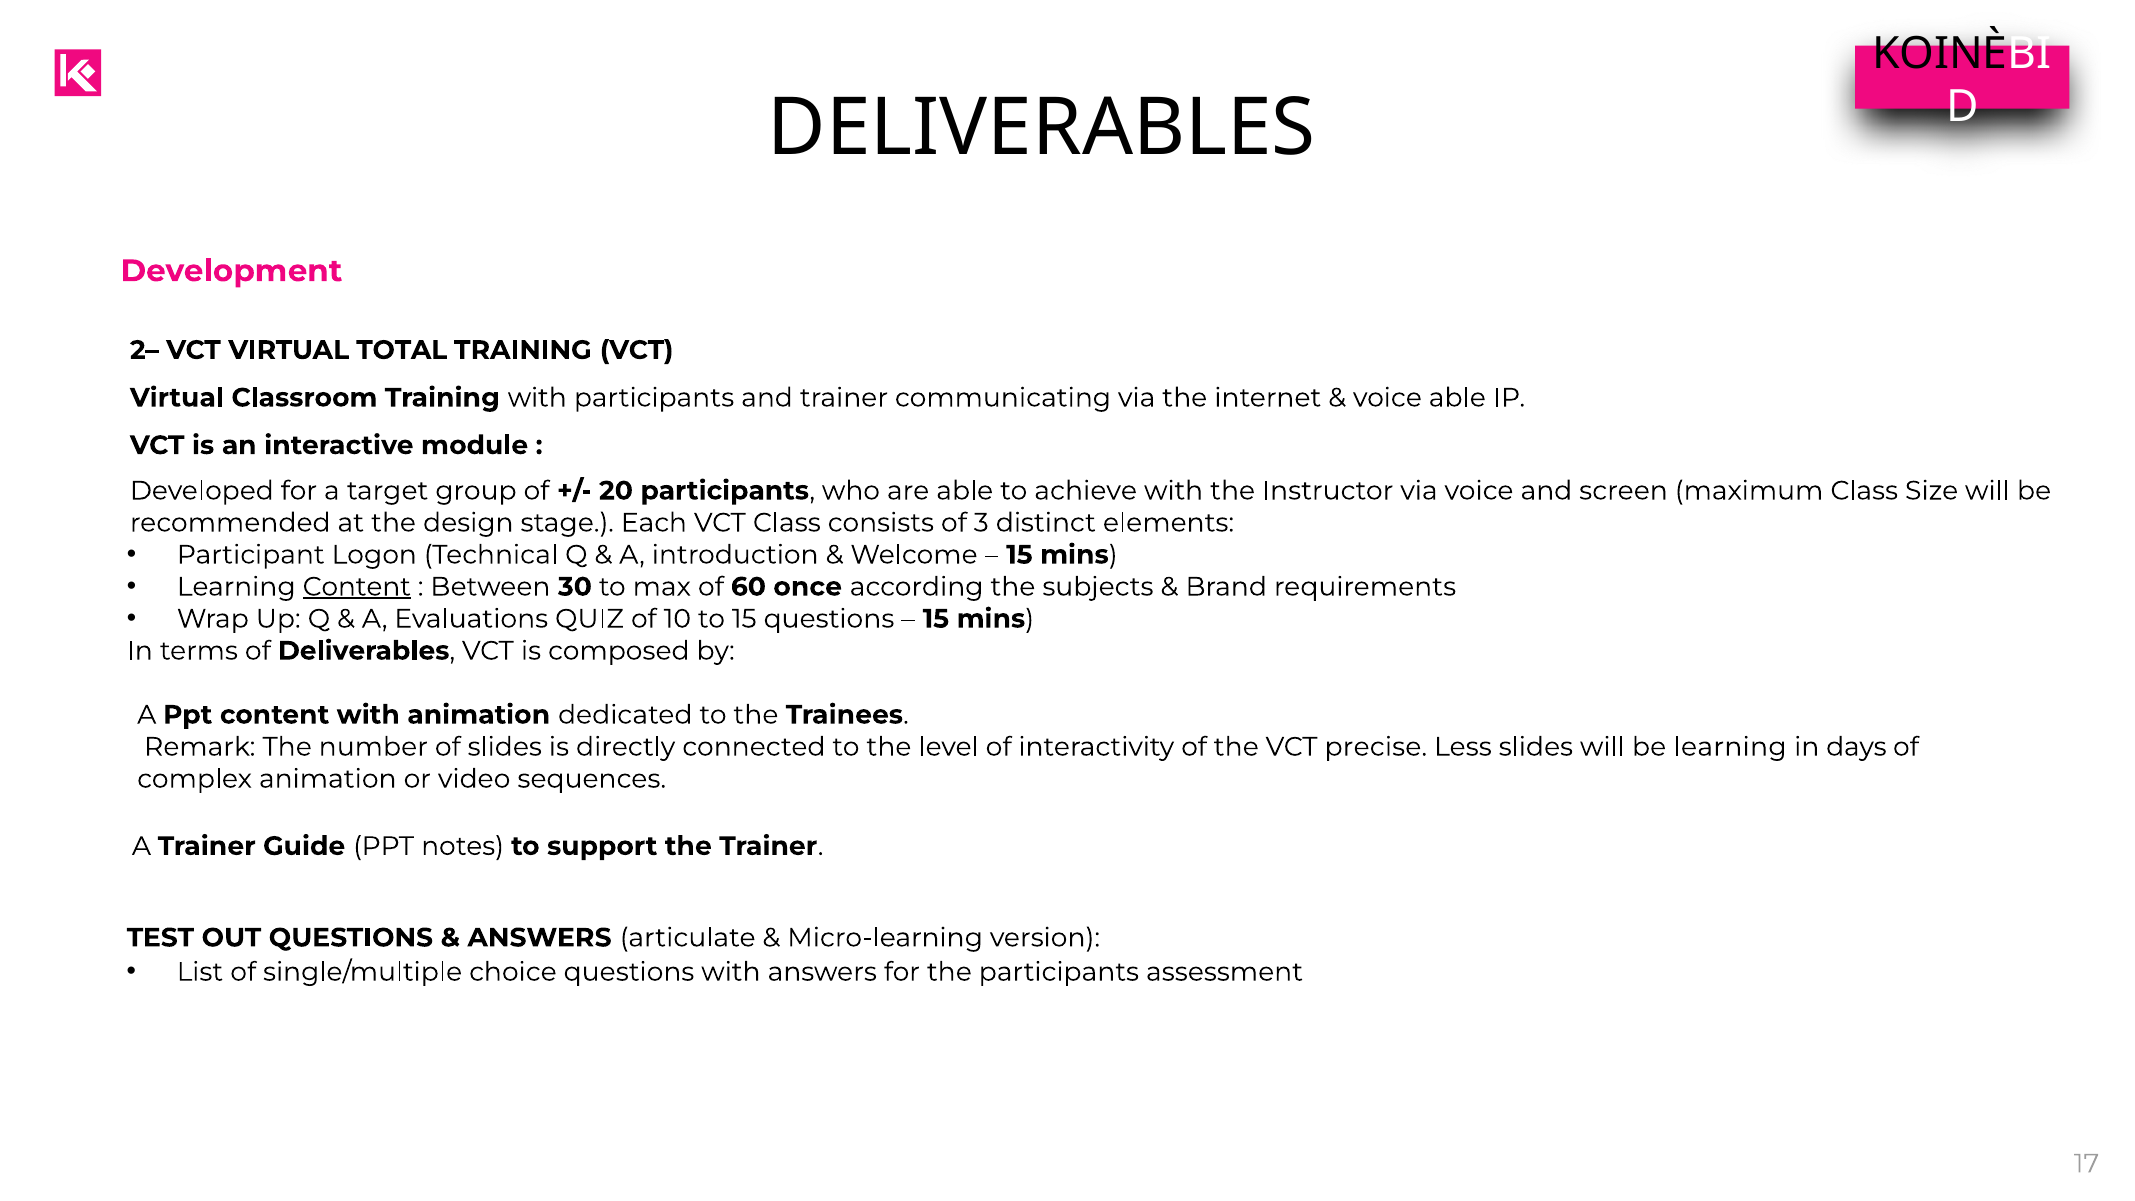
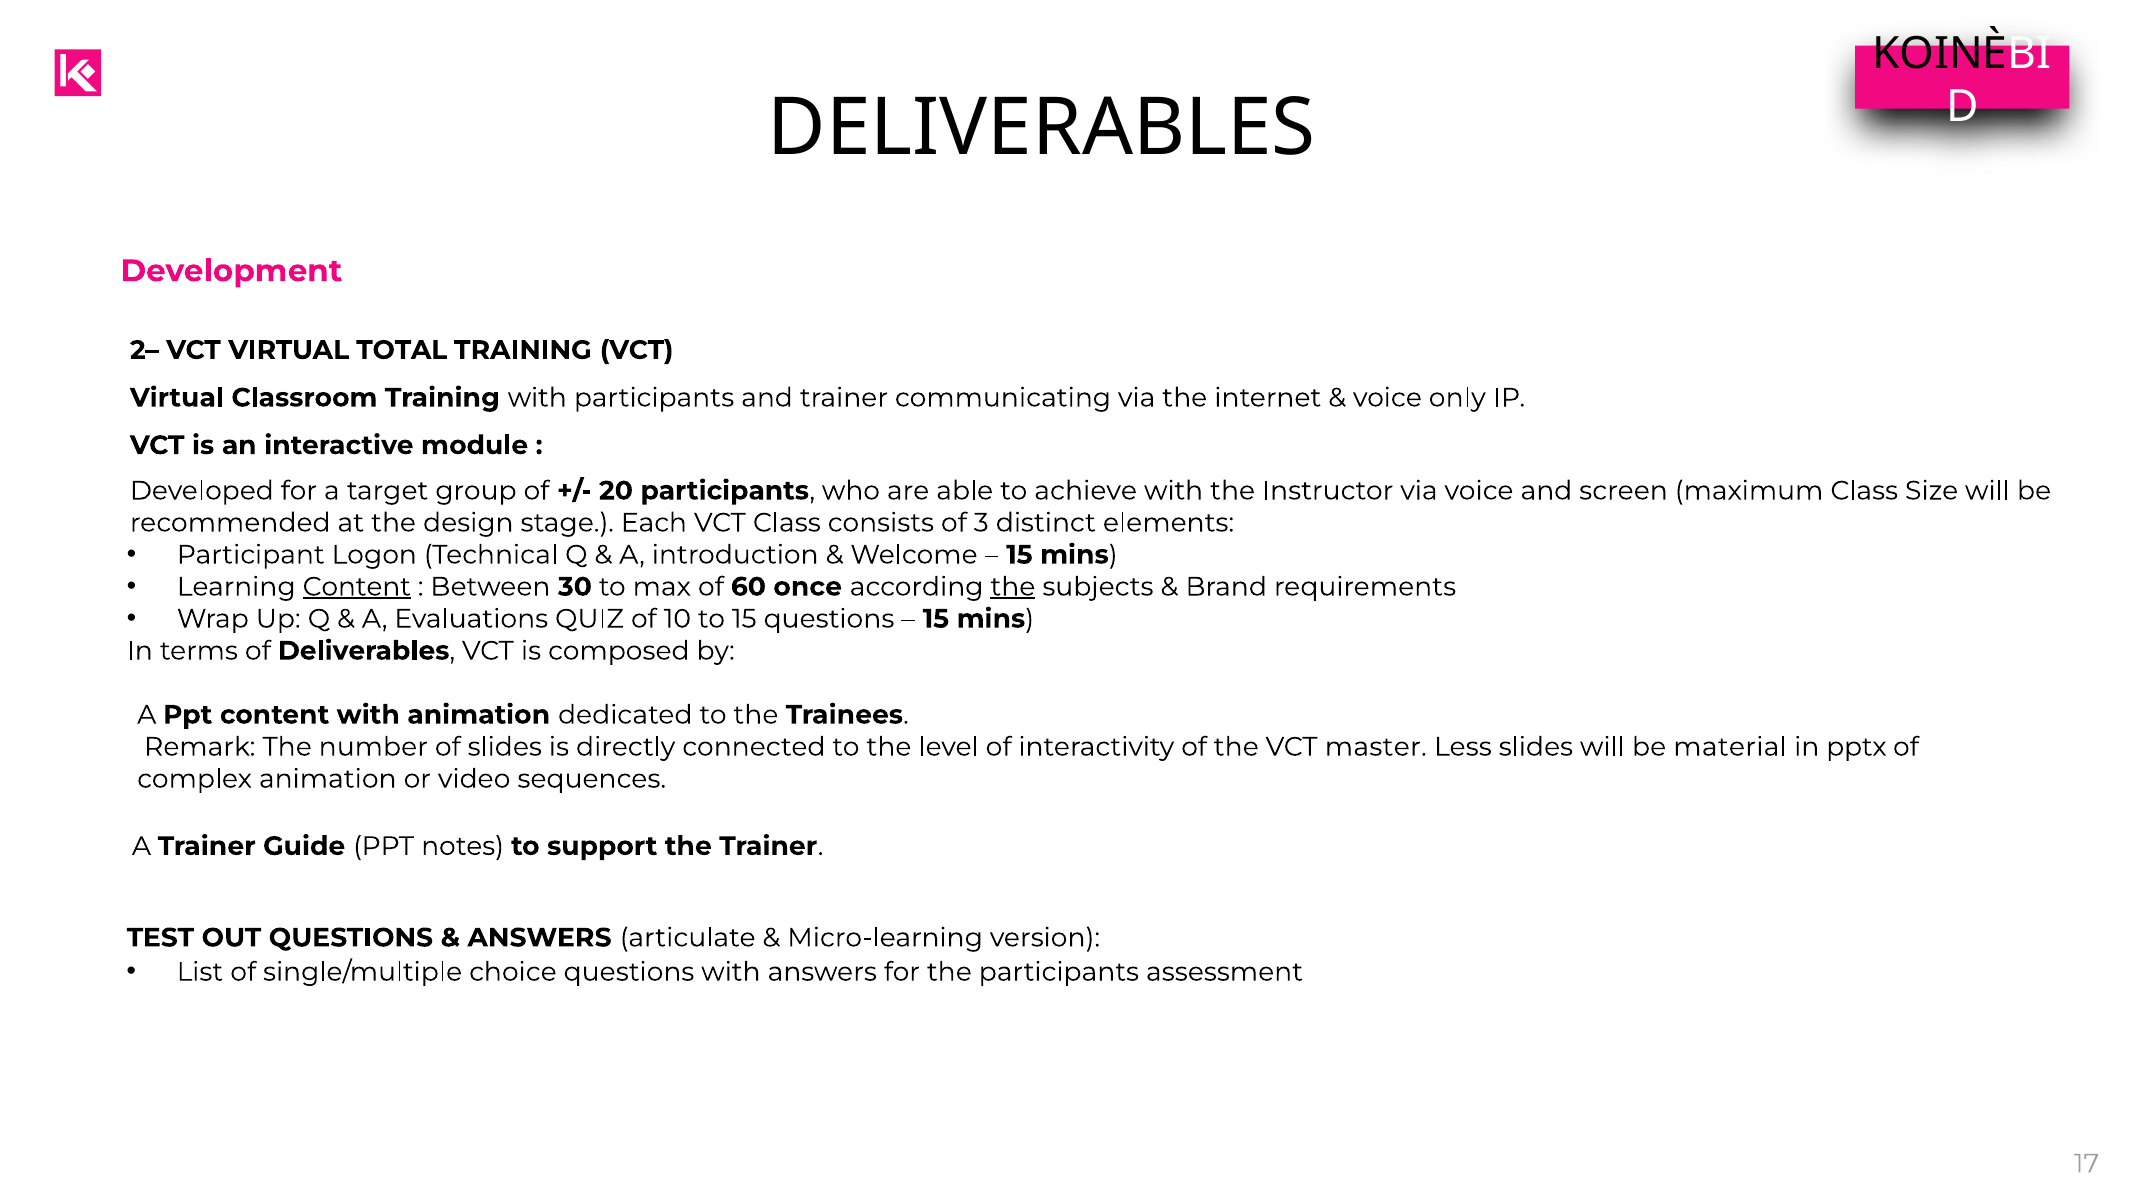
voice able: able -> only (1457, 398)
the underline: none -> present (1013, 587)
precise: precise -> master (1376, 747)
be learning: learning -> material (1730, 747)
days: days -> pptx (1856, 747)
